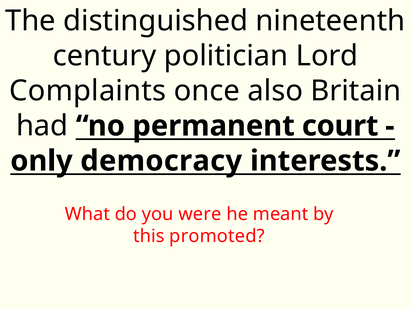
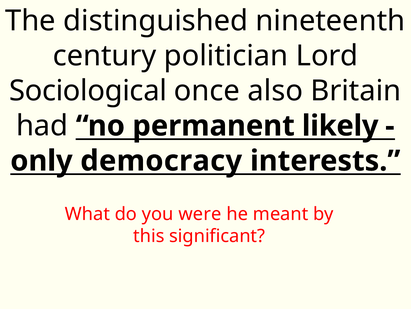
Complaints: Complaints -> Sociological (88, 91)
court: court -> likely (340, 126)
promoted: promoted -> significant (217, 236)
